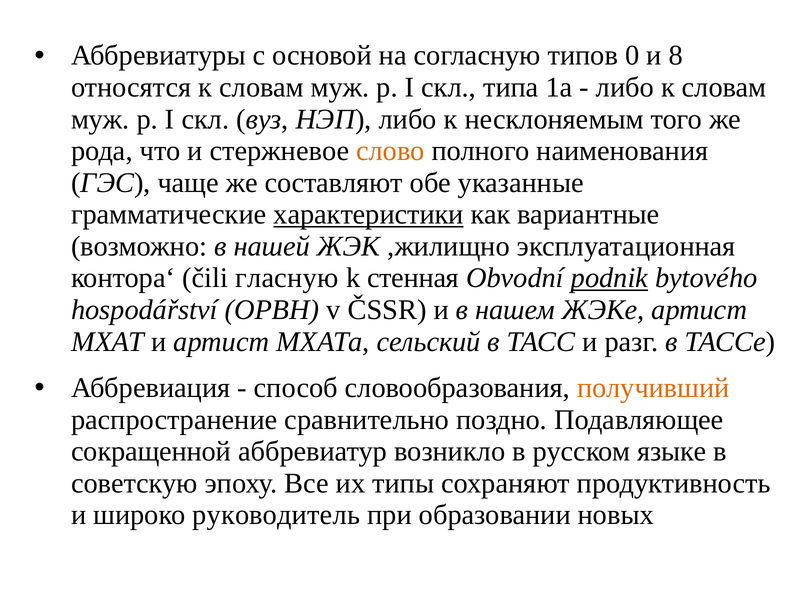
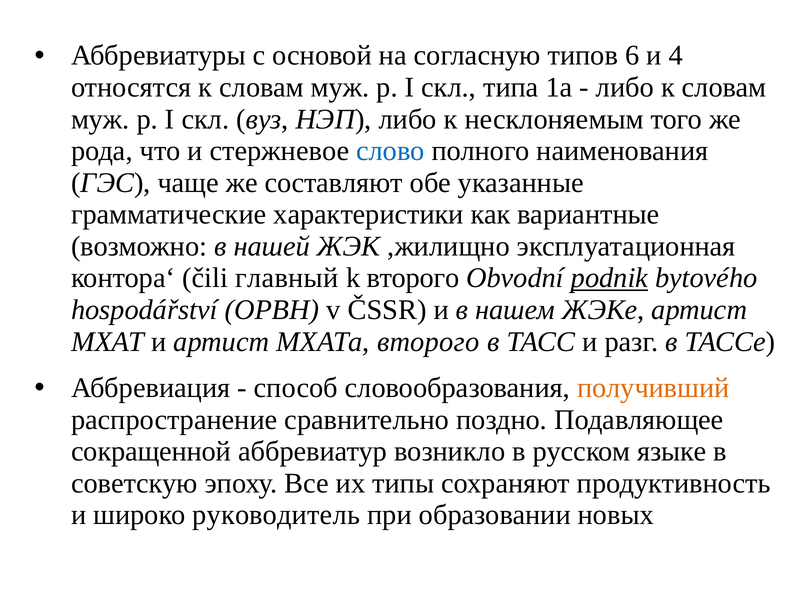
0: 0 -> 6 (632, 56)
8: 8 -> 4 (676, 56)
слово colour: orange -> blue (390, 151)
характеристики underline: present -> none (369, 214)
гласную: гласную -> главный (287, 278)
k стенная: стенная -> второго (413, 278)
МХАТа сельский: сельский -> второго (428, 341)
